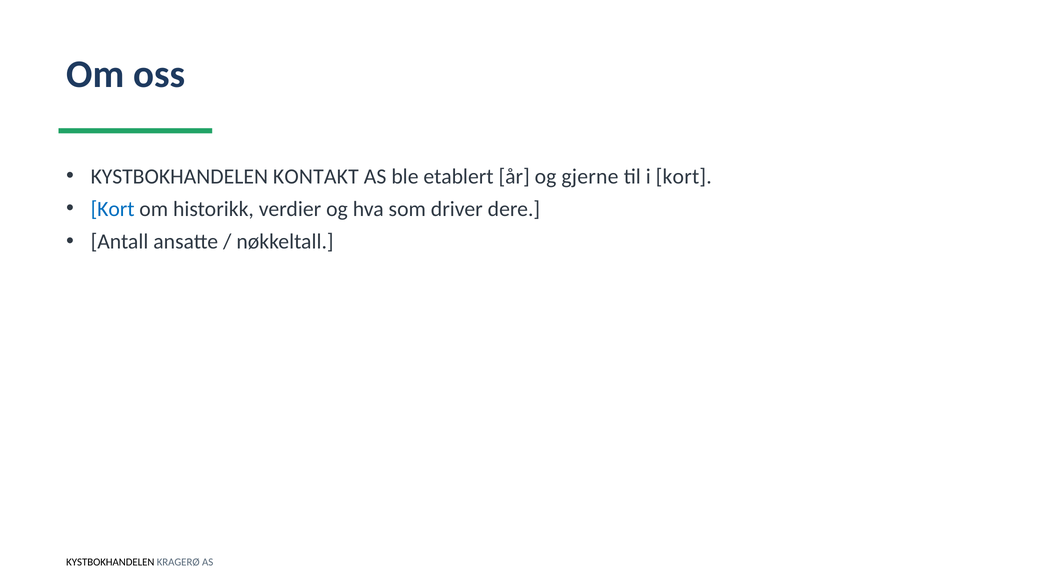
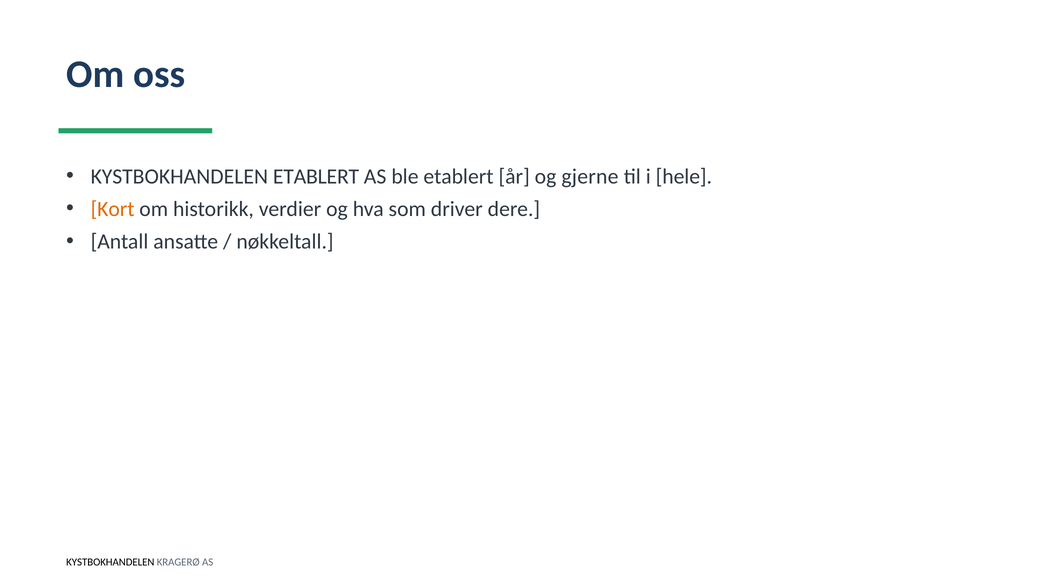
KYSTBOKHANDELEN KONTAKT: KONTAKT -> ETABLERT (316, 176)
i kort: kort -> hele (684, 176)
Kort colour: blue -> orange (113, 209)
